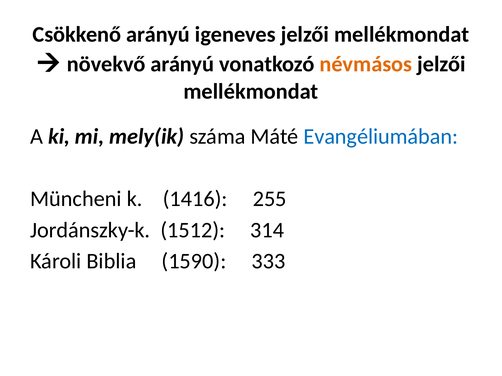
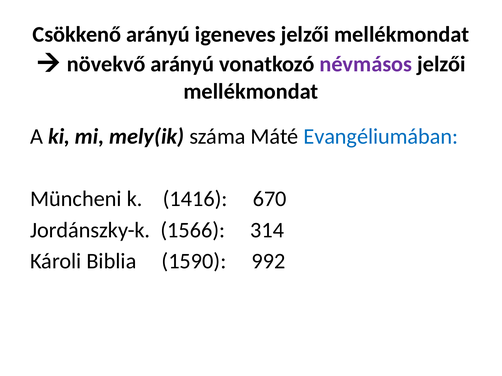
névmásos colour: orange -> purple (366, 64)
255: 255 -> 670 (270, 199)
1512: 1512 -> 1566 (193, 230)
333: 333 -> 992 (269, 262)
